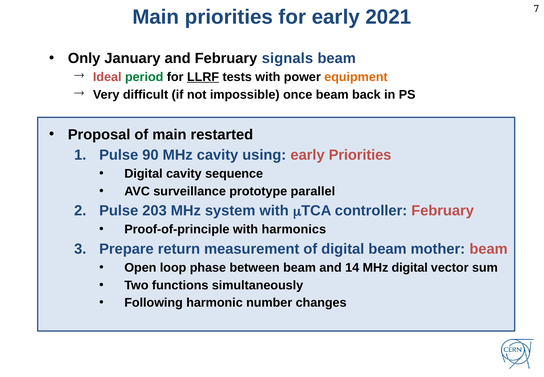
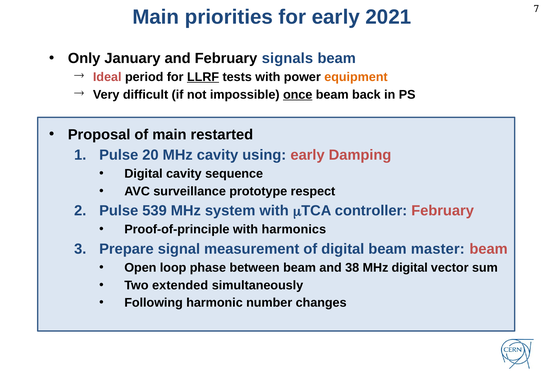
period colour: green -> black (144, 77)
once underline: none -> present (298, 95)
90: 90 -> 20 (150, 155)
early Priorities: Priorities -> Damping (360, 155)
parallel: parallel -> respect (313, 191)
203: 203 -> 539 (155, 211)
return: return -> signal (179, 249)
mother: mother -> master (438, 249)
14: 14 -> 38 (352, 267)
functions: functions -> extended (180, 285)
